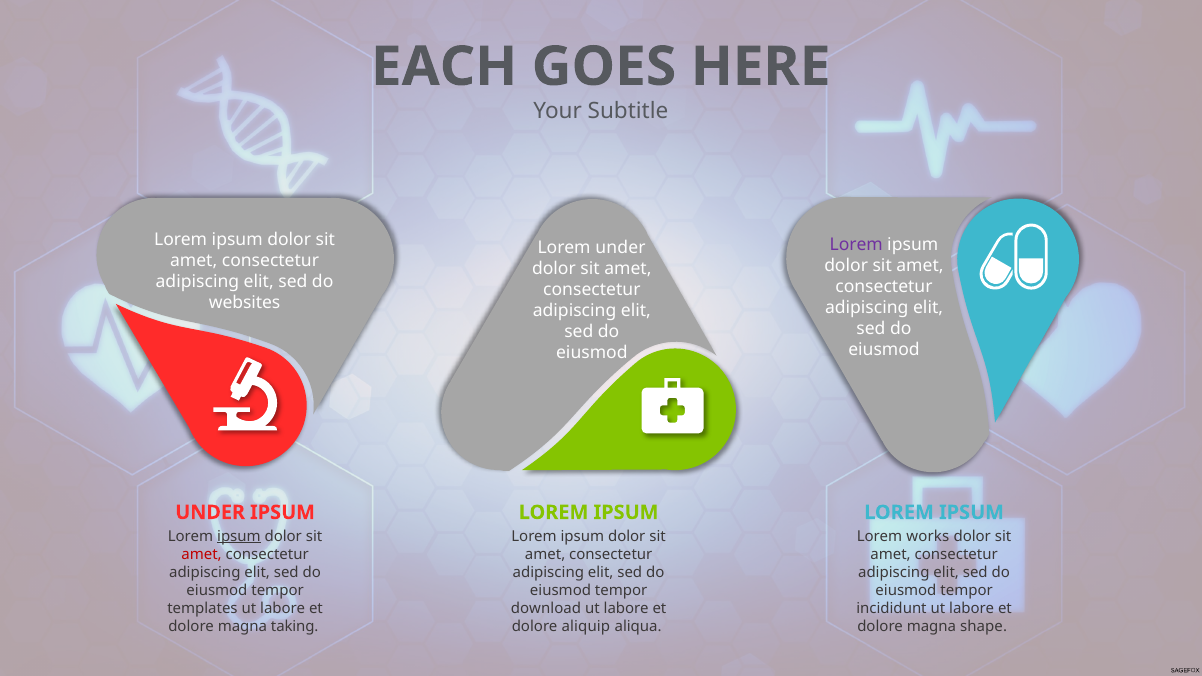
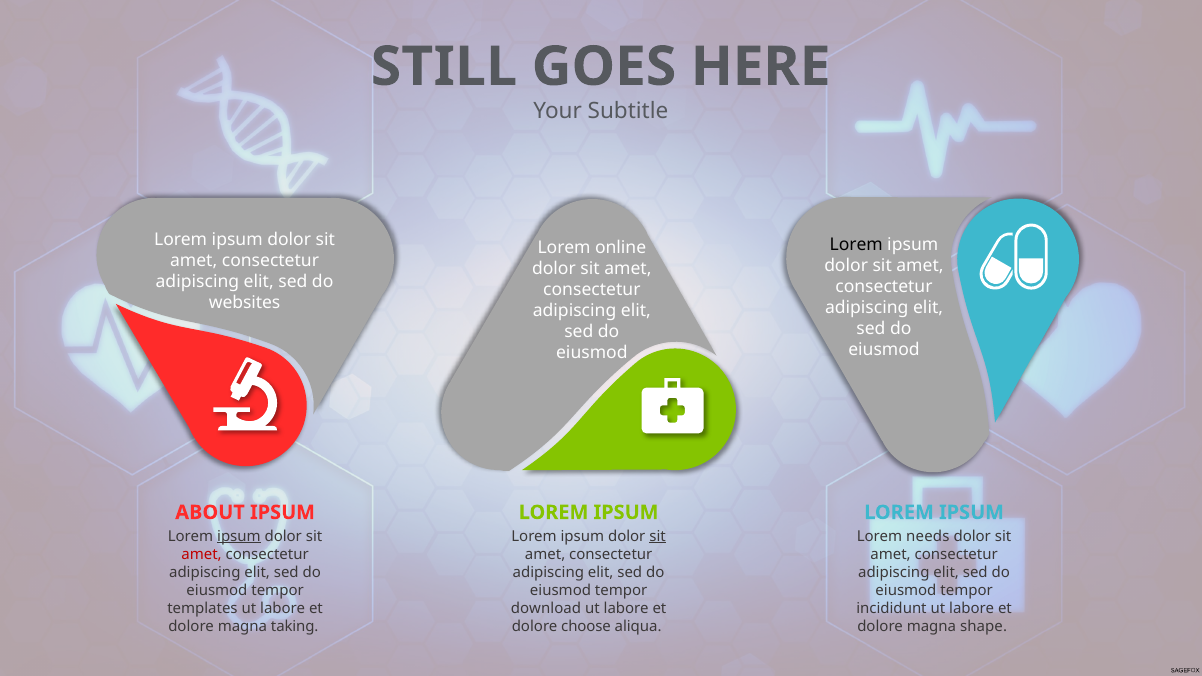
EACH: EACH -> STILL (444, 67)
Lorem colour: purple -> black (856, 244)
Lorem under: under -> online (621, 248)
UNDER: UNDER -> ABOUT (210, 512)
sit underline: none -> present (658, 536)
works: works -> needs (928, 536)
aliquip: aliquip -> choose (586, 626)
